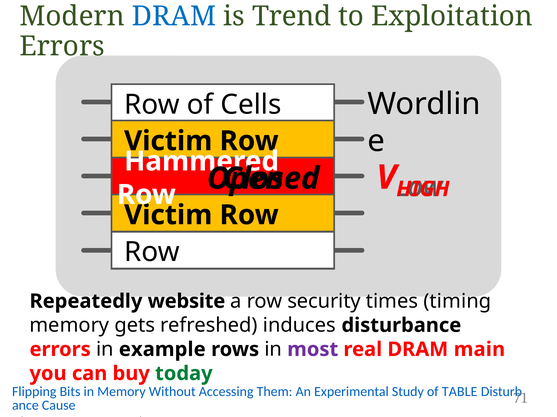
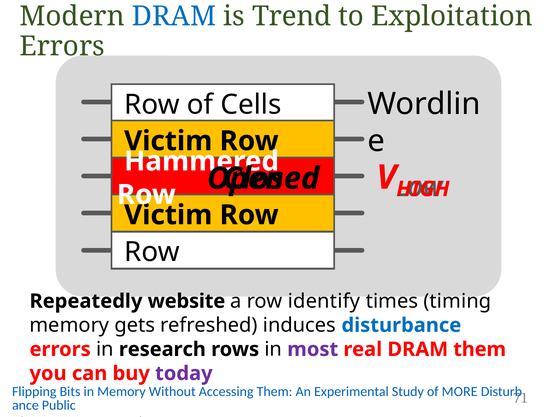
security: security -> identify (324, 302)
disturbance colour: black -> blue (401, 326)
example: example -> research (162, 350)
DRAM main: main -> them (480, 350)
today colour: green -> purple (184, 374)
TABLE: TABLE -> MORE (460, 392)
Cause: Cause -> Public (59, 406)
